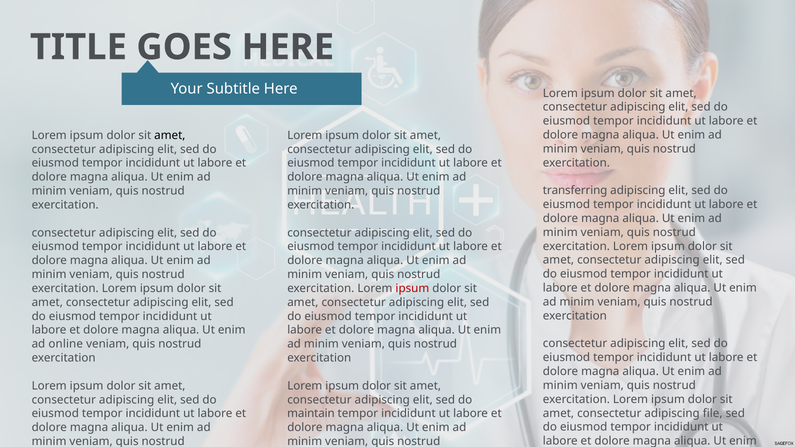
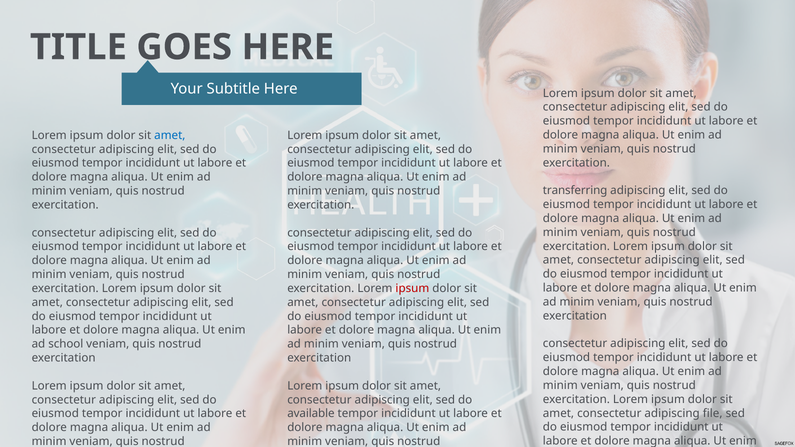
amet colour: black -> blue (170, 135)
online: online -> school (66, 344)
maintain: maintain -> available (311, 414)
